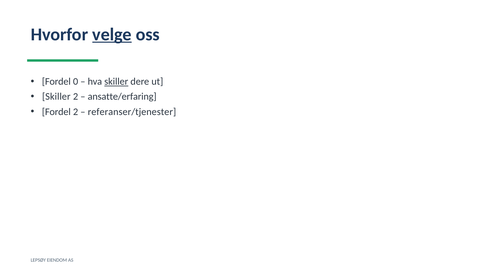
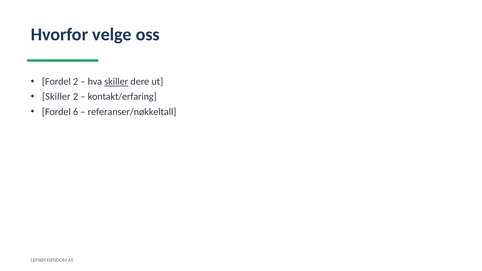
velge underline: present -> none (112, 34)
Fordel 0: 0 -> 2 (76, 82)
ansatte/erfaring: ansatte/erfaring -> kontakt/erfaring (122, 97)
Fordel 2: 2 -> 6 (76, 112)
referanser/tjenester: referanser/tjenester -> referanser/nøkkeltall (132, 112)
